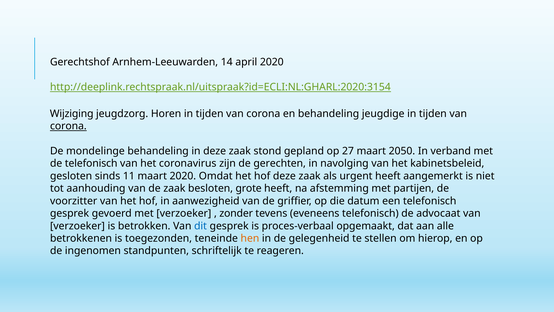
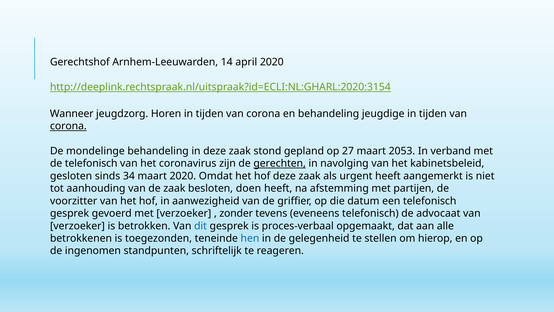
Wijziging: Wijziging -> Wanneer (72, 113)
2050: 2050 -> 2053 (402, 151)
gerechten underline: none -> present (280, 163)
11: 11 -> 34 (129, 176)
grote: grote -> doen (248, 188)
hen colour: orange -> blue (250, 238)
